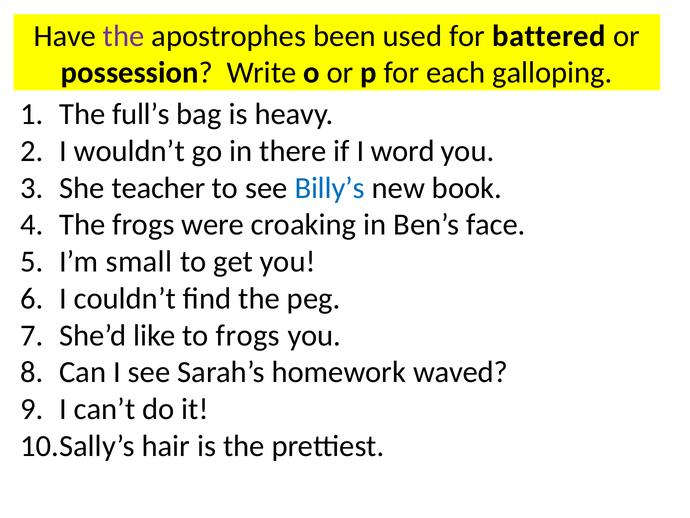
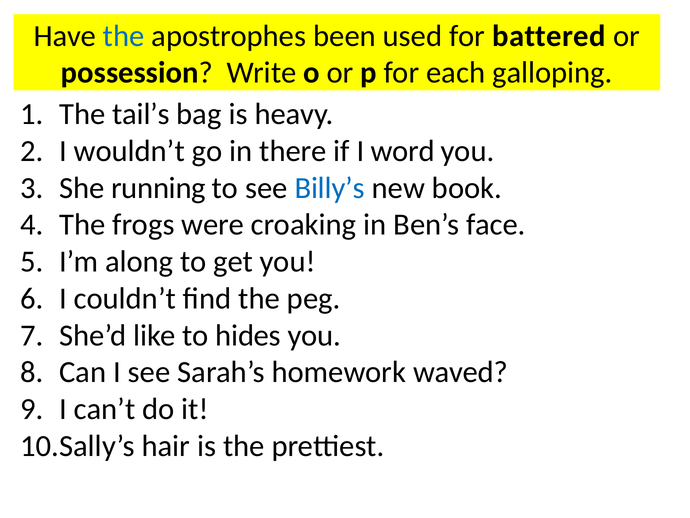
the colour: purple -> blue (124, 36)
full’s: full’s -> tail’s (141, 114)
teacher: teacher -> running (158, 188)
small: small -> along (139, 261)
to frogs: frogs -> hides (248, 335)
